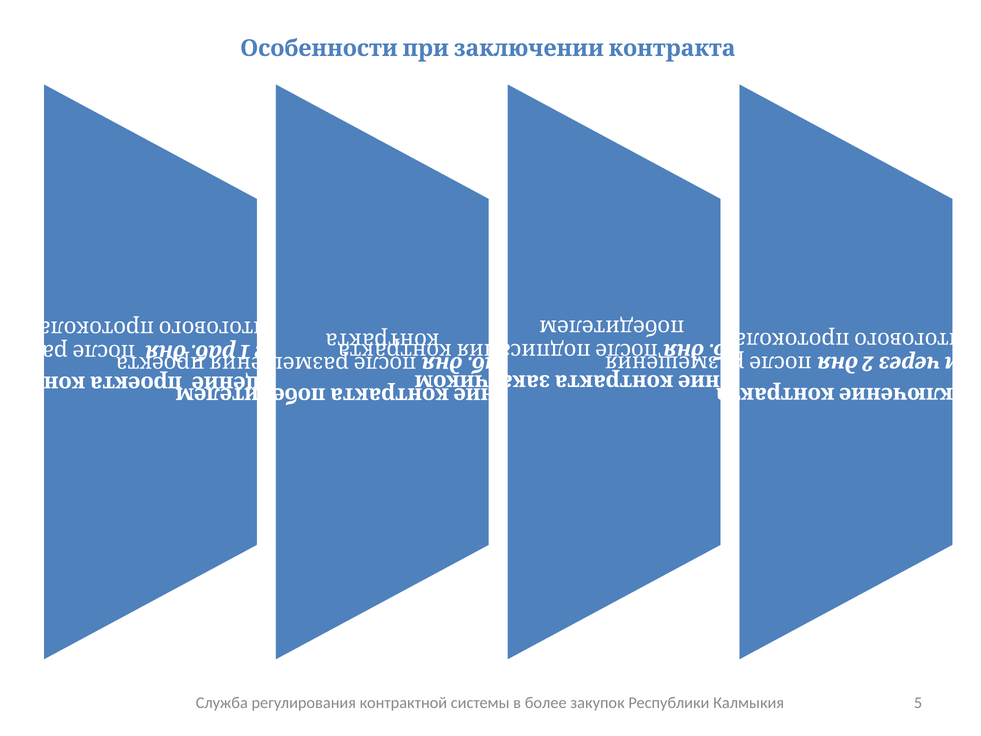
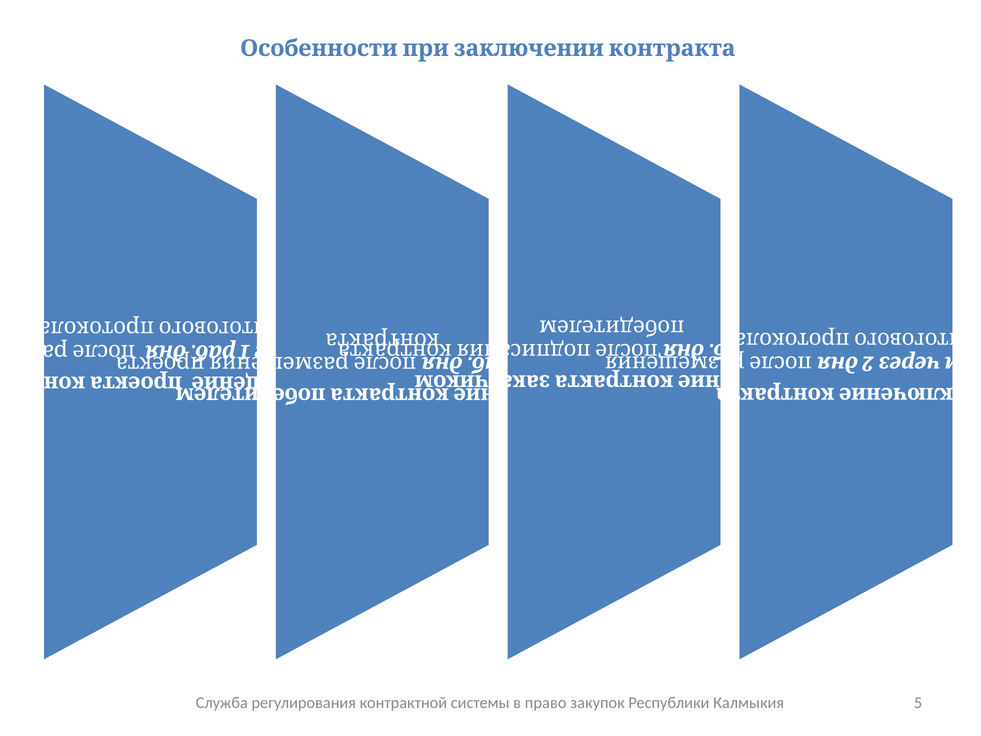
более: более -> право (546, 703)
